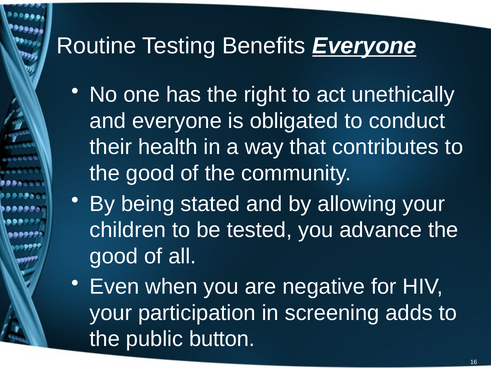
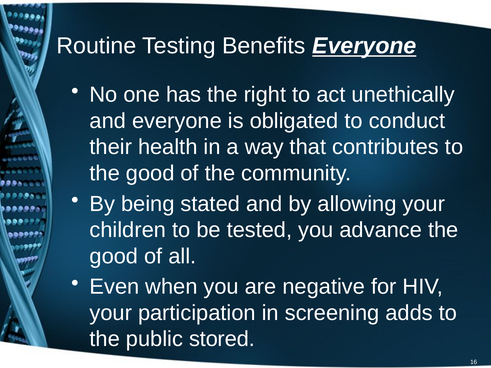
button: button -> stored (222, 339)
